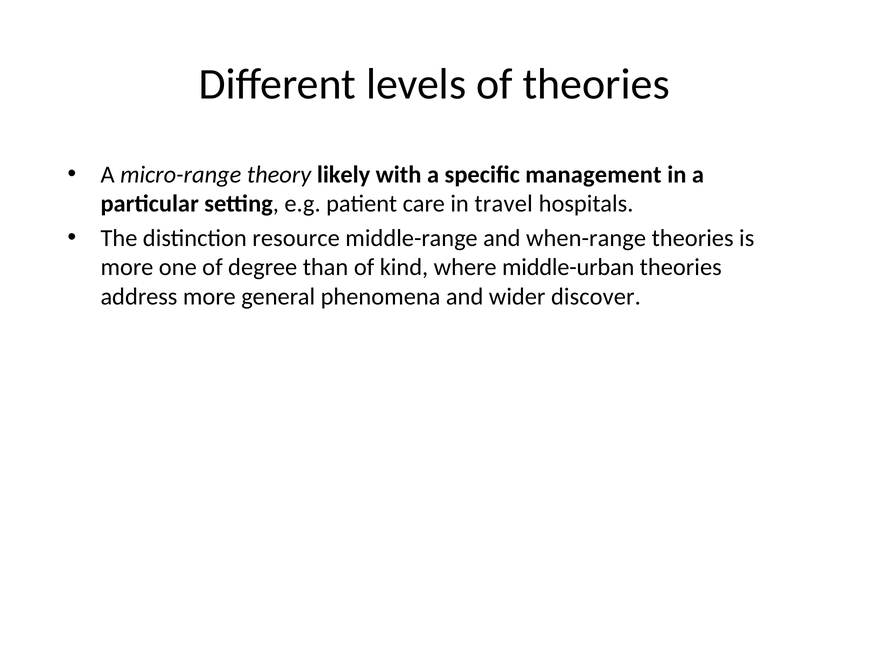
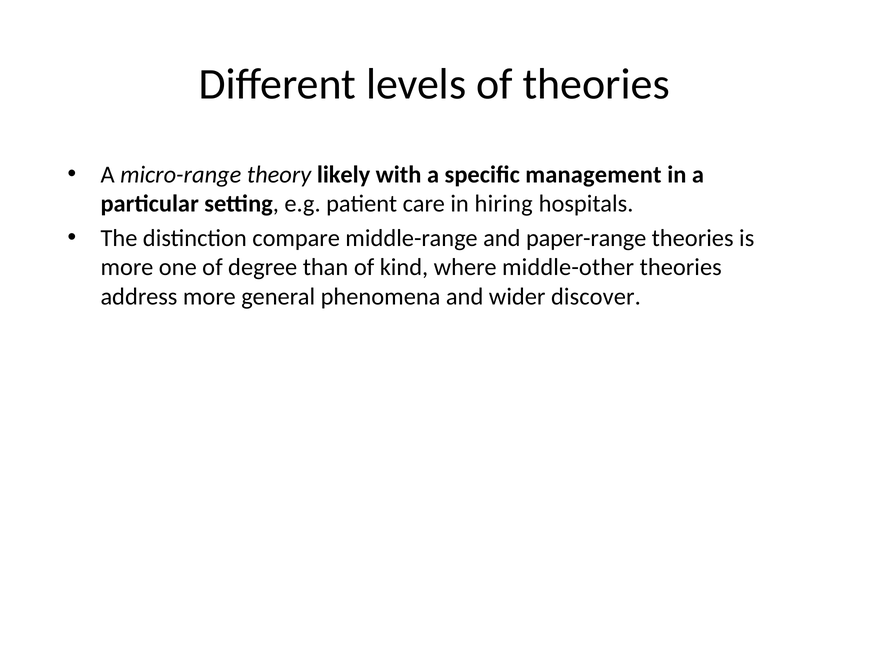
travel: travel -> hiring (504, 204)
resource: resource -> compare (296, 238)
when-range: when-range -> paper-range (586, 238)
middle-urban: middle-urban -> middle-other (568, 267)
